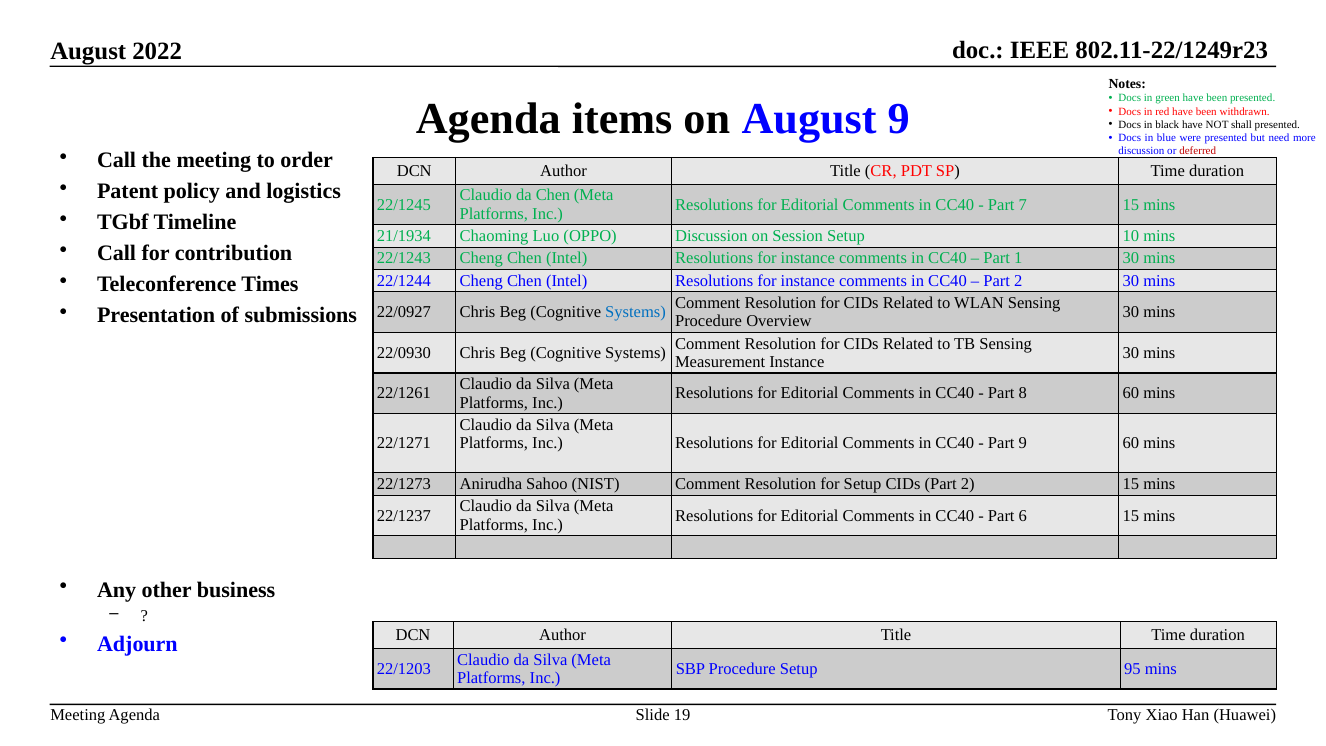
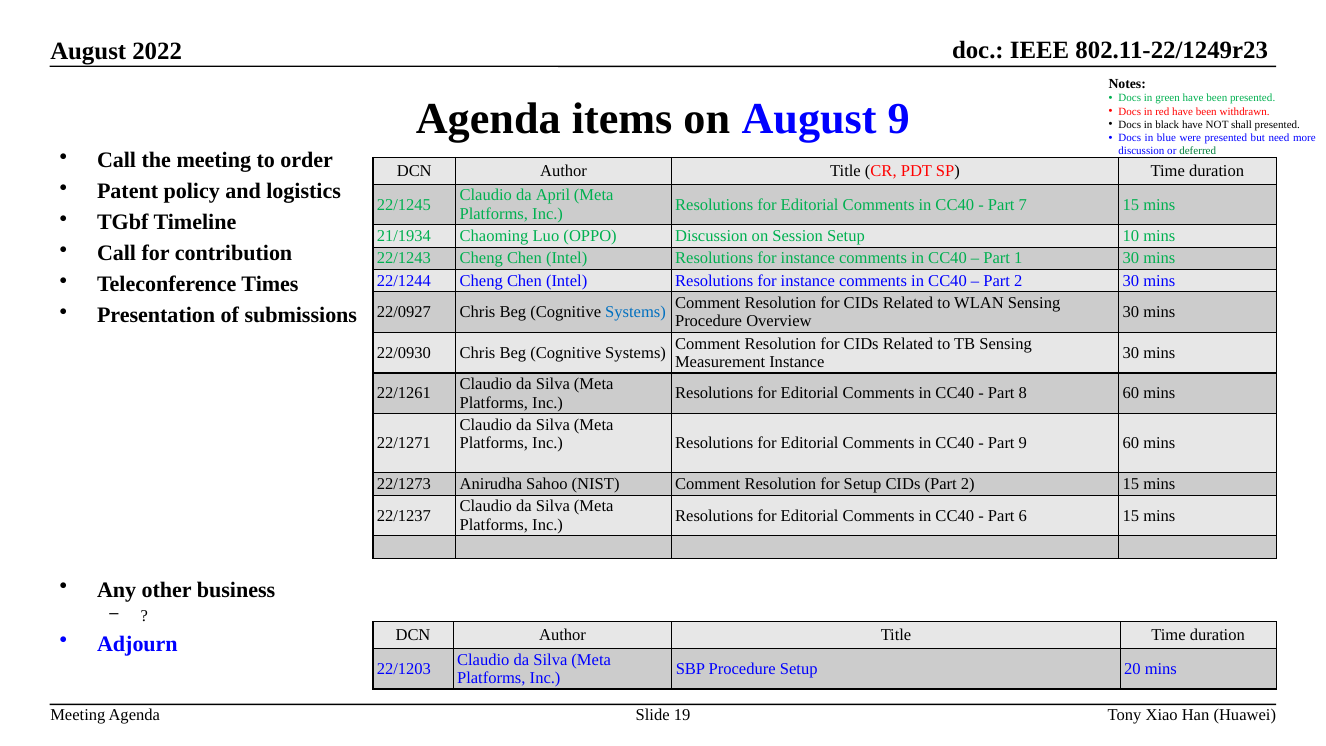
deferred colour: red -> green (1198, 151)
da Chen: Chen -> April (553, 195)
95: 95 -> 20 (1132, 669)
